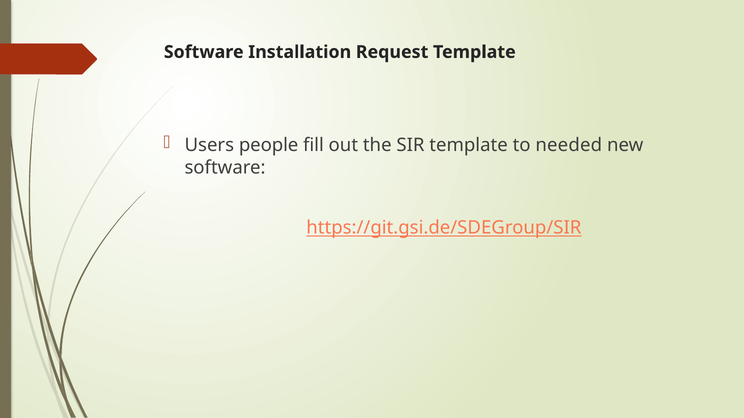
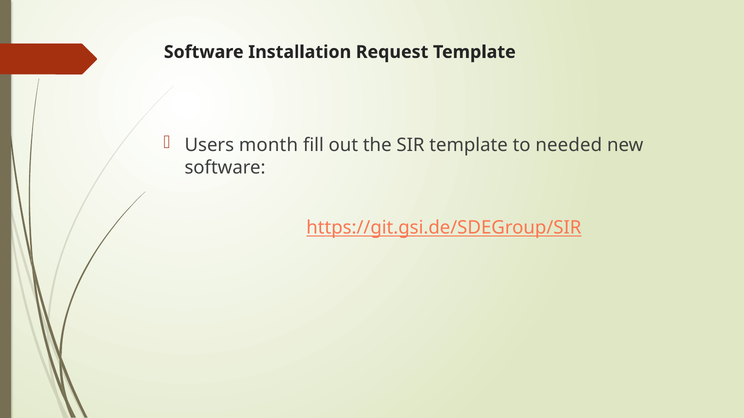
people: people -> month (268, 145)
